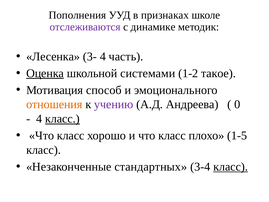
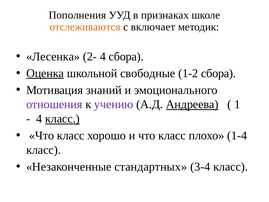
отслеживаются colour: purple -> orange (85, 27)
динамике: динамике -> включает (153, 27)
3-: 3- -> 2- (90, 56)
4 часть: часть -> сбора (126, 56)
системами: системами -> свободные (148, 73)
1-2 такое: такое -> сбора (219, 73)
способ: способ -> знаний (104, 90)
отношения colour: orange -> purple (54, 104)
Андреева underline: none -> present (192, 104)
0: 0 -> 1 (237, 104)
1-5: 1-5 -> 1-4 (237, 135)
класс underline: present -> none (231, 167)
